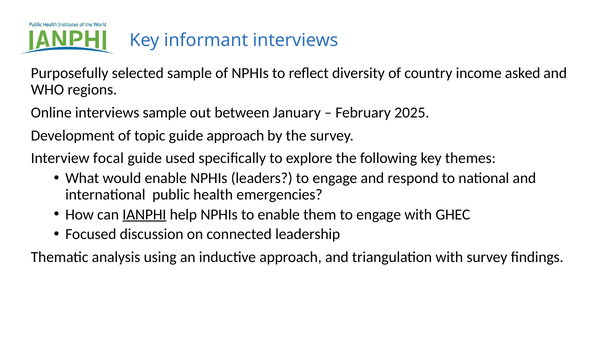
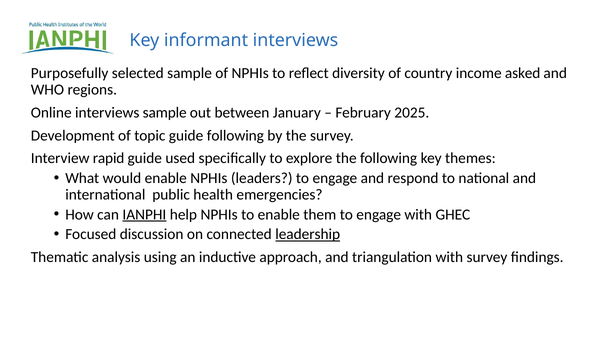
guide approach: approach -> following (235, 135)
focal: focal -> rapid (109, 158)
leadership underline: none -> present (308, 234)
